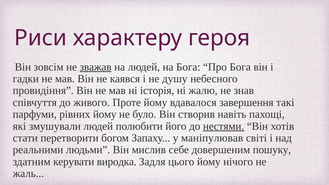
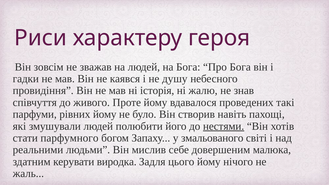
зважав underline: present -> none (96, 67)
завершення: завершення -> проведених (246, 103)
перетворити: перетворити -> парфумного (69, 138)
маніпулював: маніпулював -> змальованого (212, 138)
пошуку: пошуку -> малюка (272, 150)
